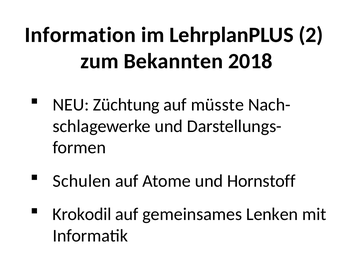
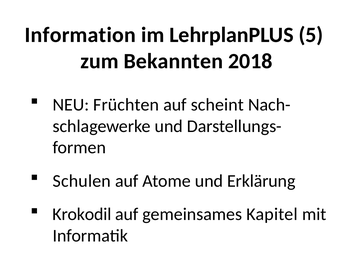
2: 2 -> 5 (311, 35)
Züchtung: Züchtung -> Früchten (126, 105)
müsste: müsste -> scheint (217, 105)
Hornstoff: Hornstoff -> Erklärung (261, 181)
Lenken: Lenken -> Kapitel (272, 215)
